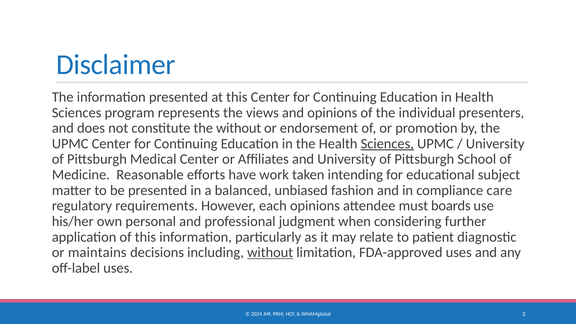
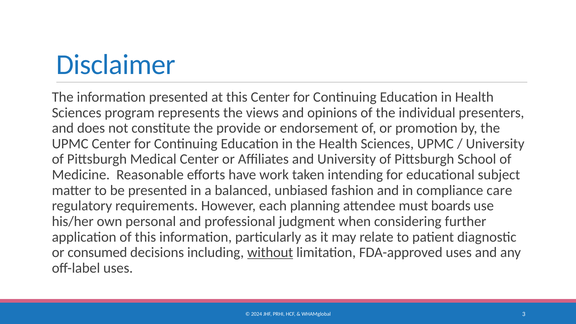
the without: without -> provide (239, 128)
Sciences underline: present -> none (387, 144)
each opinions: opinions -> planning (315, 206)
maintains: maintains -> consumed (97, 253)
